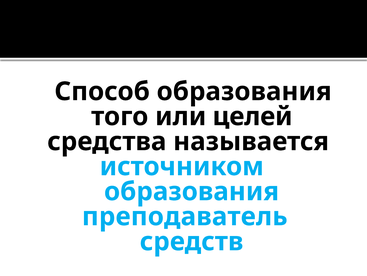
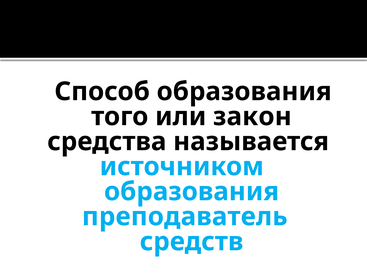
целей: целей -> закон (252, 116)
